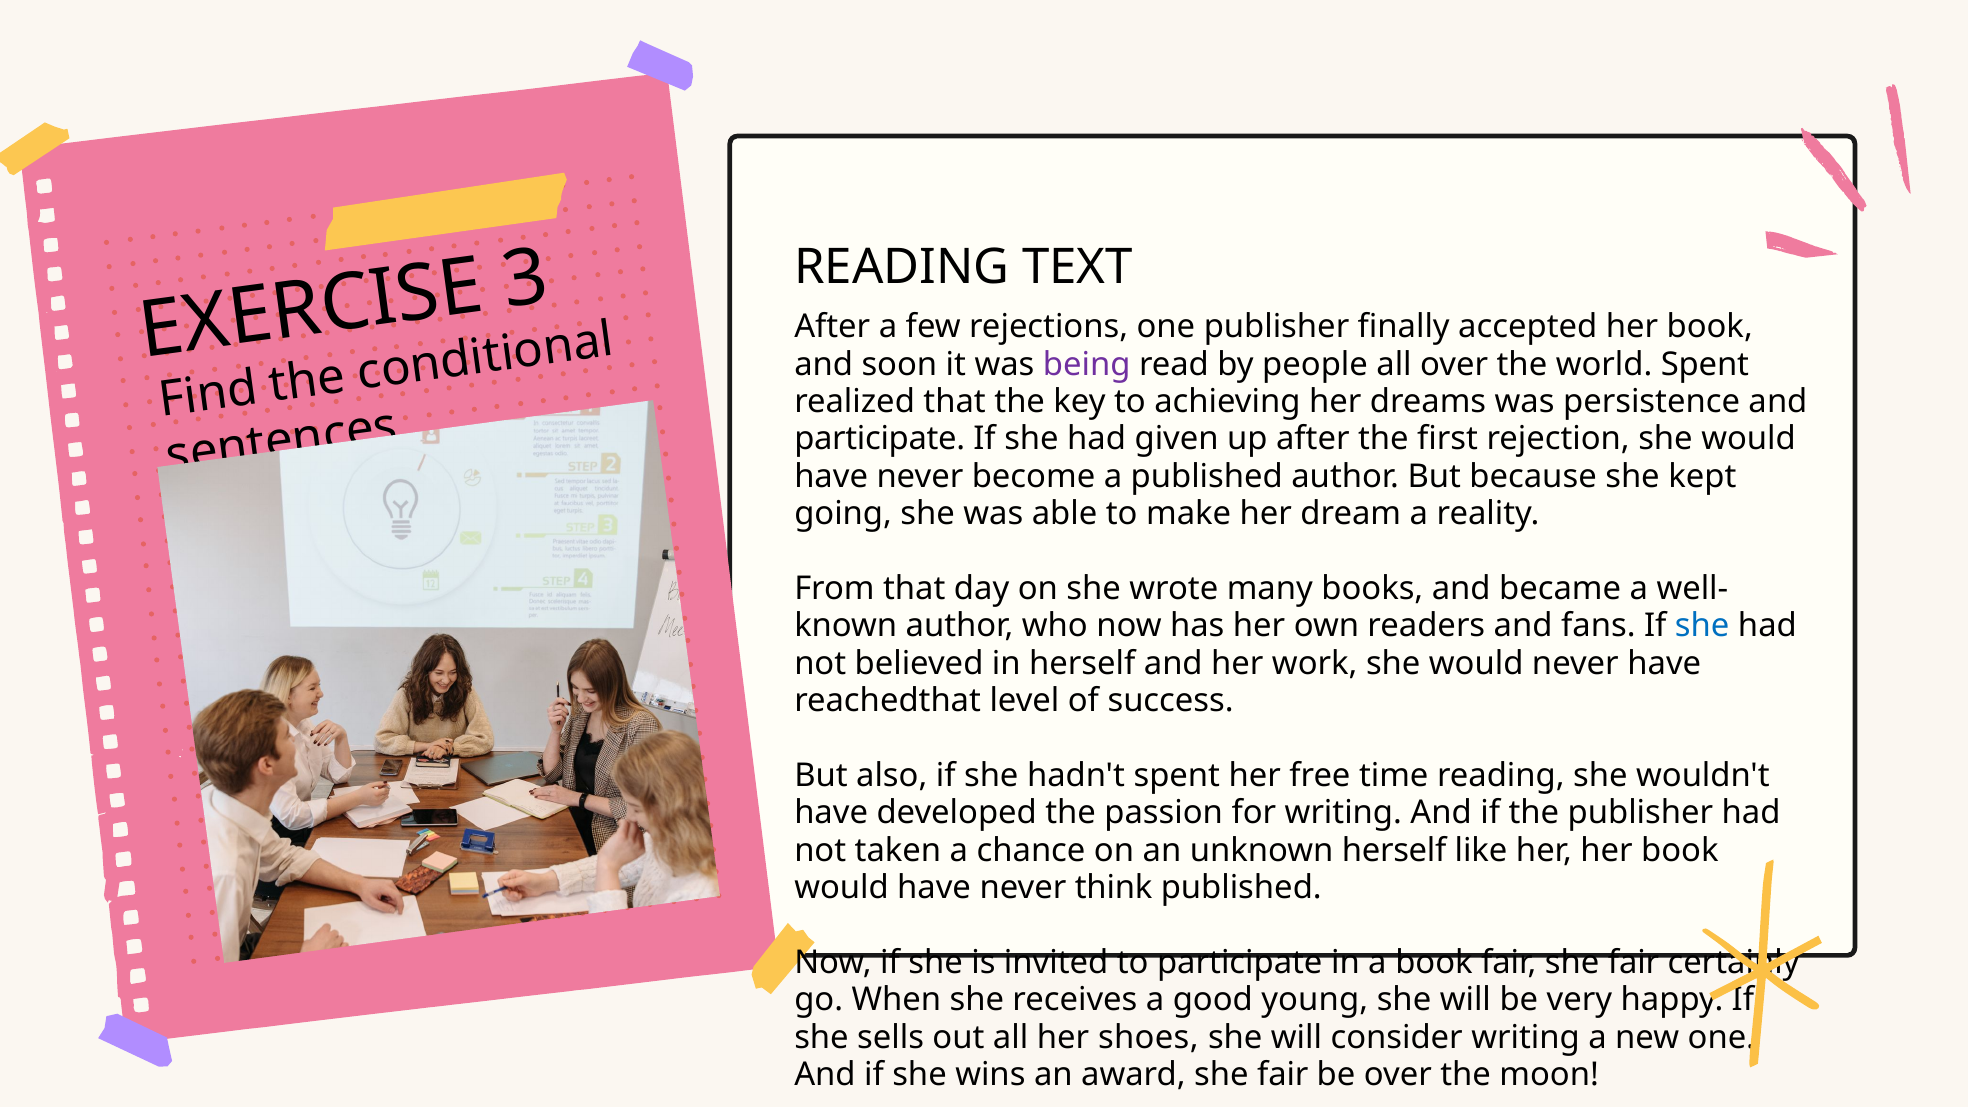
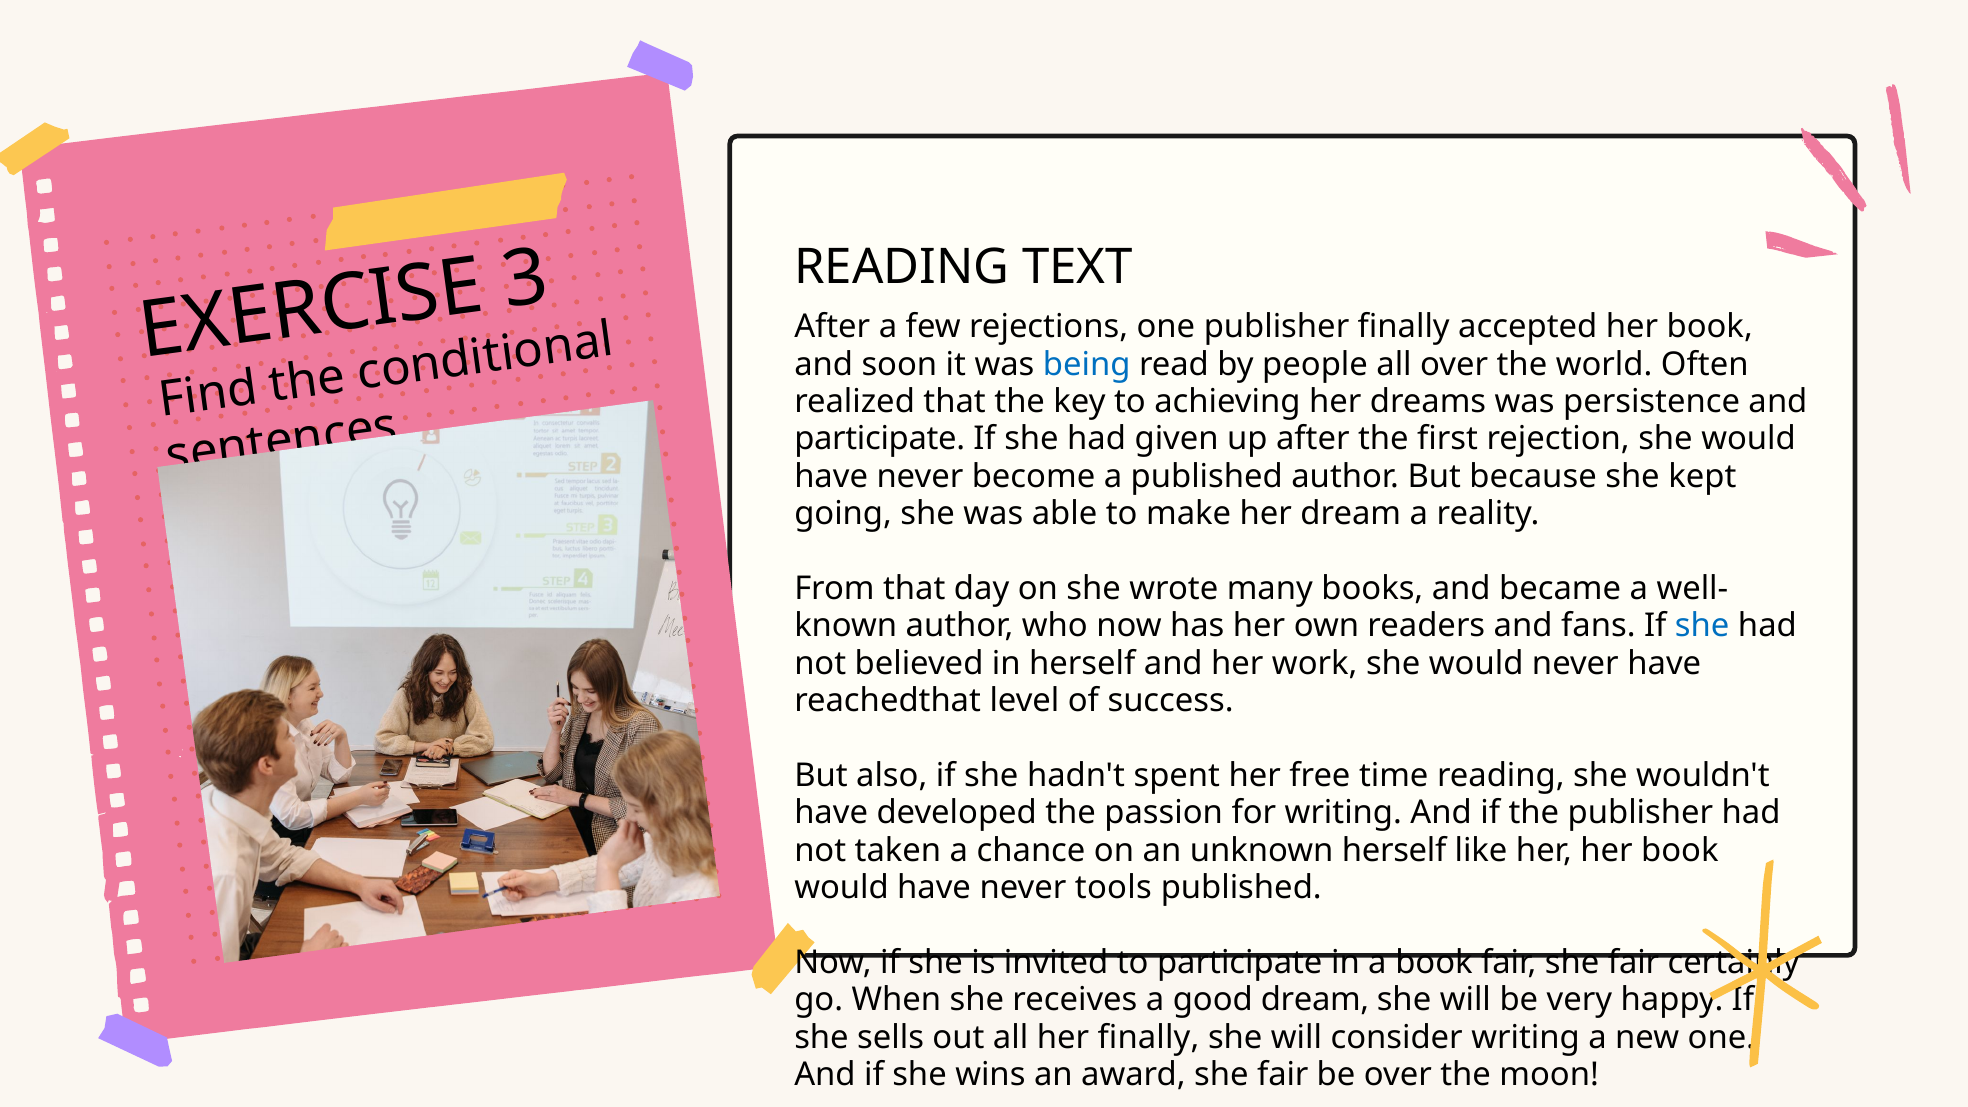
being colour: purple -> blue (1087, 364)
world Spent: Spent -> Often (1705, 364)
think: think -> tools (1113, 888)
good young: young -> dream (1315, 1000)
her shoes: shoes -> finally (1148, 1037)
